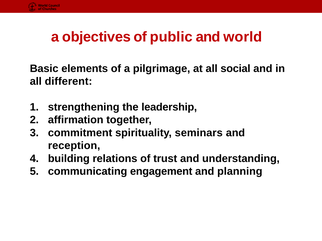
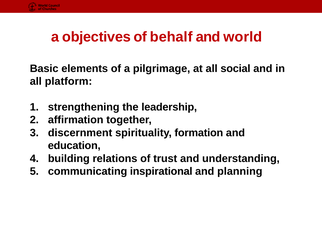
public: public -> behalf (171, 37)
different: different -> platform (68, 82)
commitment: commitment -> discernment (80, 133)
seminars: seminars -> formation (199, 133)
reception: reception -> education (74, 146)
engagement: engagement -> inspirational (161, 172)
